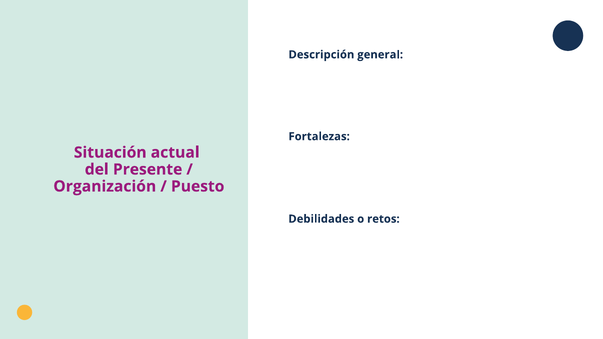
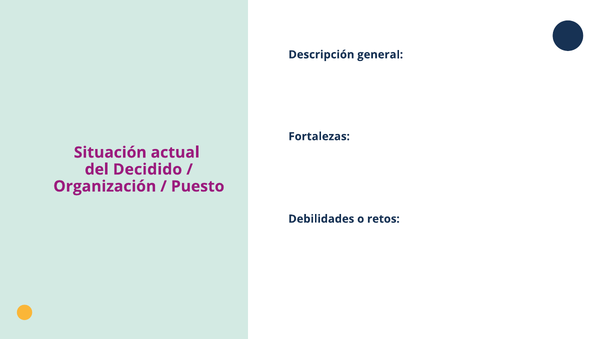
Presente: Presente -> Decidido (147, 170)
